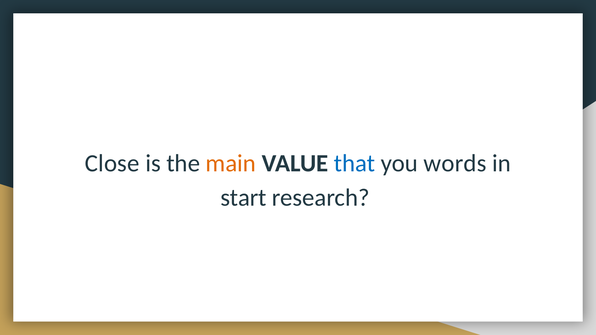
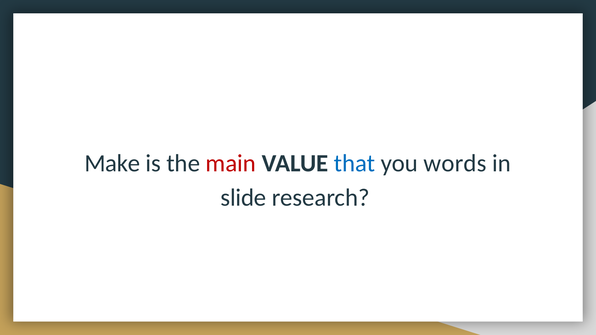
Close: Close -> Make (112, 164)
main colour: orange -> red (231, 164)
start: start -> slide (243, 198)
